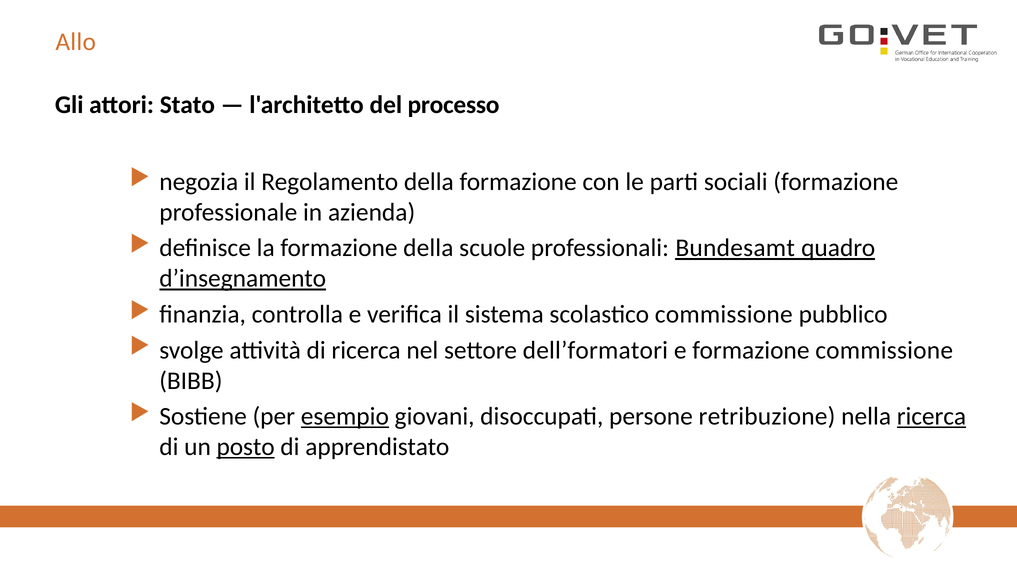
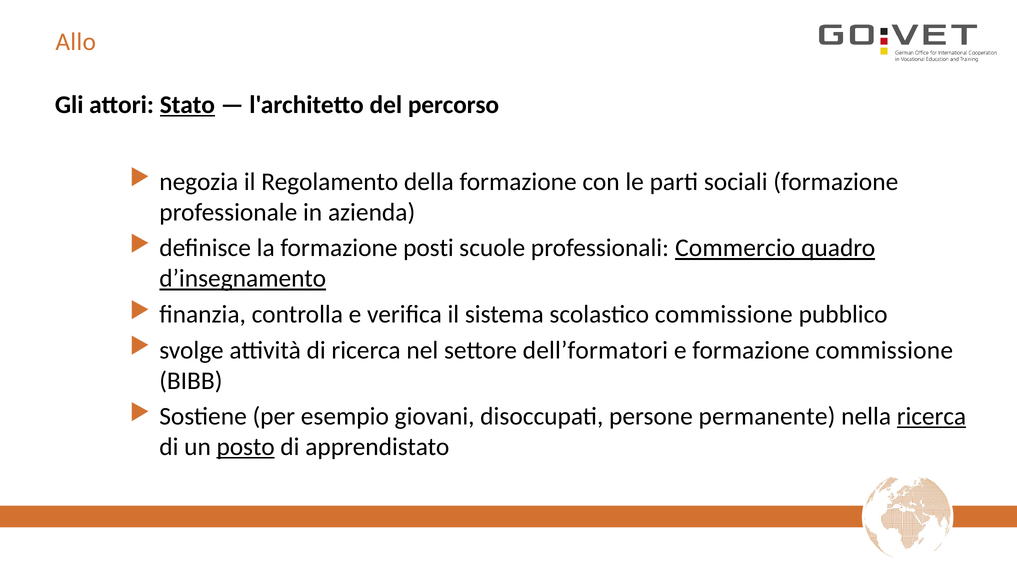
Stato underline: none -> present (187, 105)
processo: processo -> percorso (453, 105)
formazione della: della -> posti (428, 248)
Bundesamt: Bundesamt -> Commercio (735, 248)
esempio underline: present -> none (345, 416)
retribuzione: retribuzione -> permanente (767, 416)
